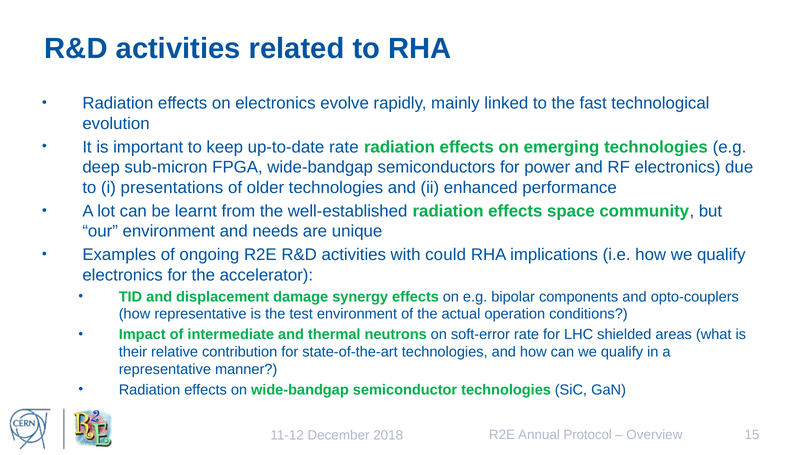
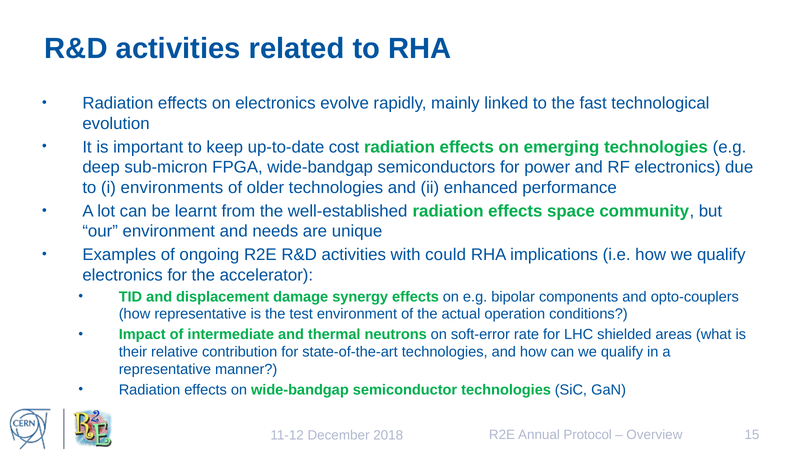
up-to-date rate: rate -> cost (344, 147)
presentations: presentations -> environments (172, 187)
